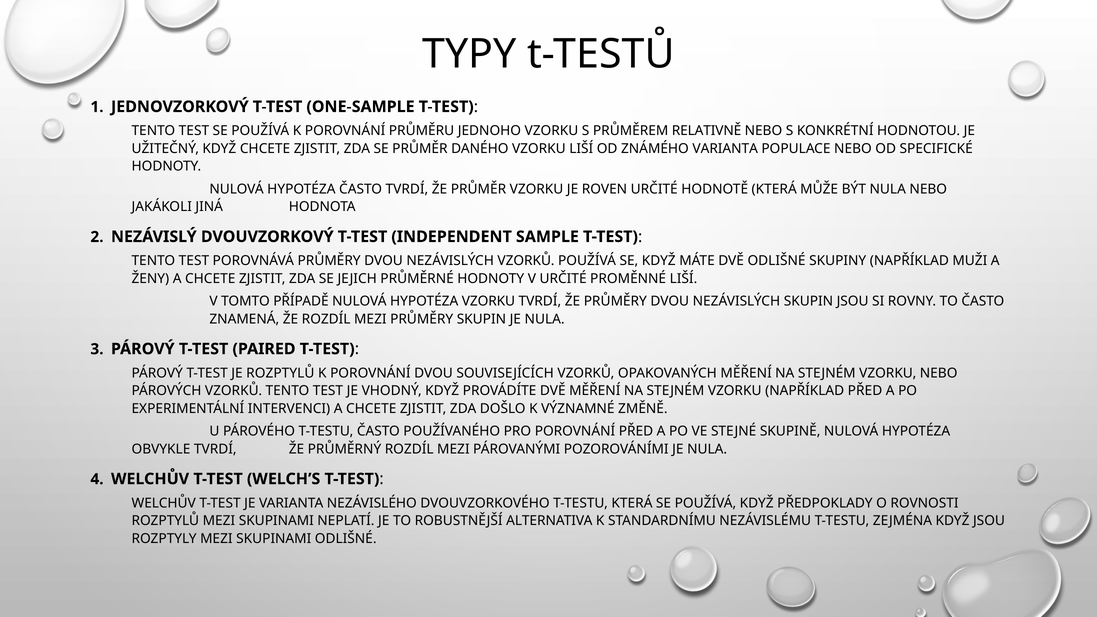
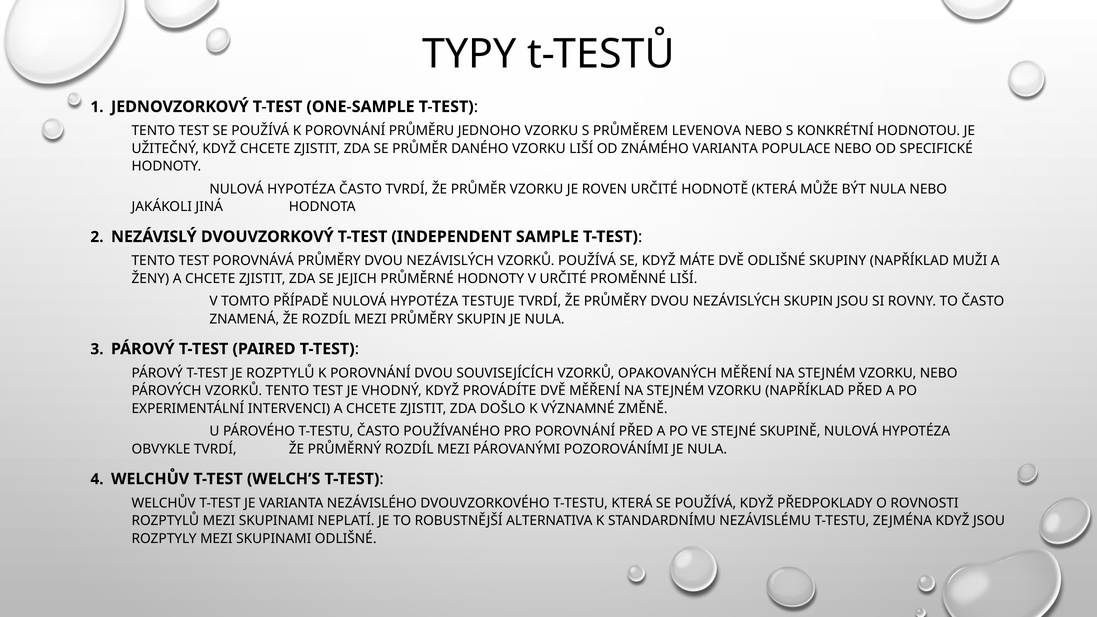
RELATIVNĚ: RELATIVNĚ -> LEVENOVA (706, 131)
HYPOTÉZA VZORKU: VZORKU -> TESTUJE (488, 301)
